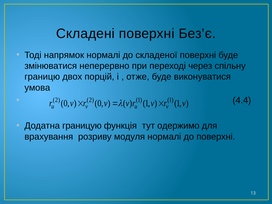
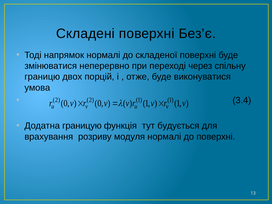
4.4: 4.4 -> 3.4 (242, 100)
одержимо: одержимо -> будується (178, 126)
